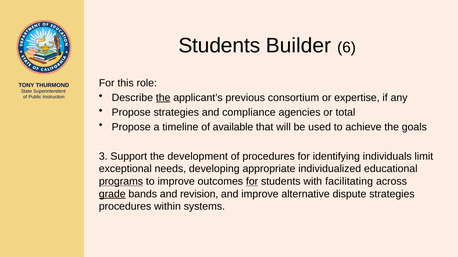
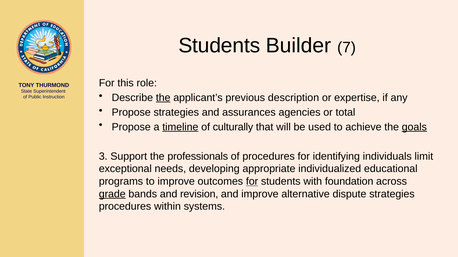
6: 6 -> 7 (347, 48)
consortium: consortium -> description (294, 98)
compliance: compliance -> assurances (249, 113)
timeline underline: none -> present (180, 127)
available: available -> culturally (233, 127)
goals underline: none -> present (414, 127)
development: development -> professionals (198, 157)
programs underline: present -> none (121, 182)
facilitating: facilitating -> foundation (349, 182)
